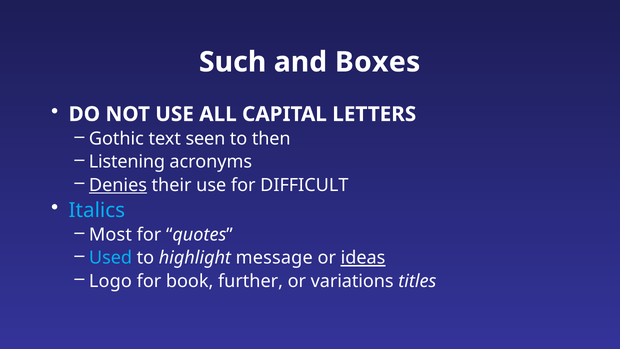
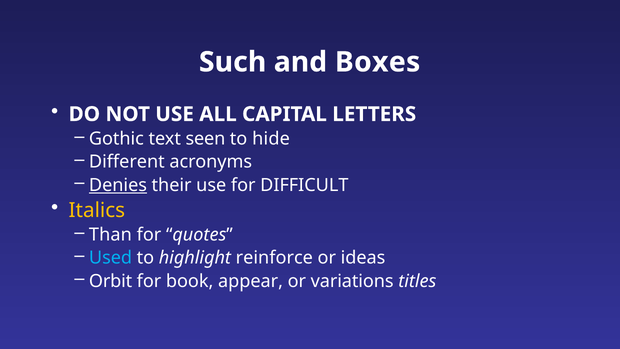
then: then -> hide (271, 139)
Listening: Listening -> Different (127, 162)
Italics colour: light blue -> yellow (97, 210)
Most: Most -> Than (110, 235)
message: message -> reinforce (274, 258)
ideas underline: present -> none (363, 258)
Logo: Logo -> Orbit (111, 281)
further: further -> appear (251, 281)
